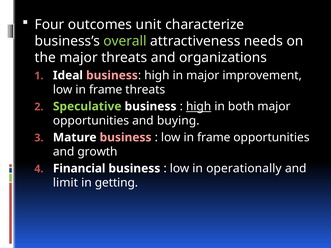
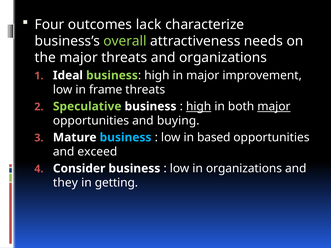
unit: unit -> lack (149, 25)
business colour: pink -> light green (112, 75)
major underline: none -> present (274, 107)
business colour: pink -> light blue (126, 138)
frame: frame -> based (214, 138)
growth: growth -> exceed (97, 152)
Financial: Financial -> Consider (79, 169)
in operationally: operationally -> organizations (244, 169)
limit: limit -> they (65, 183)
